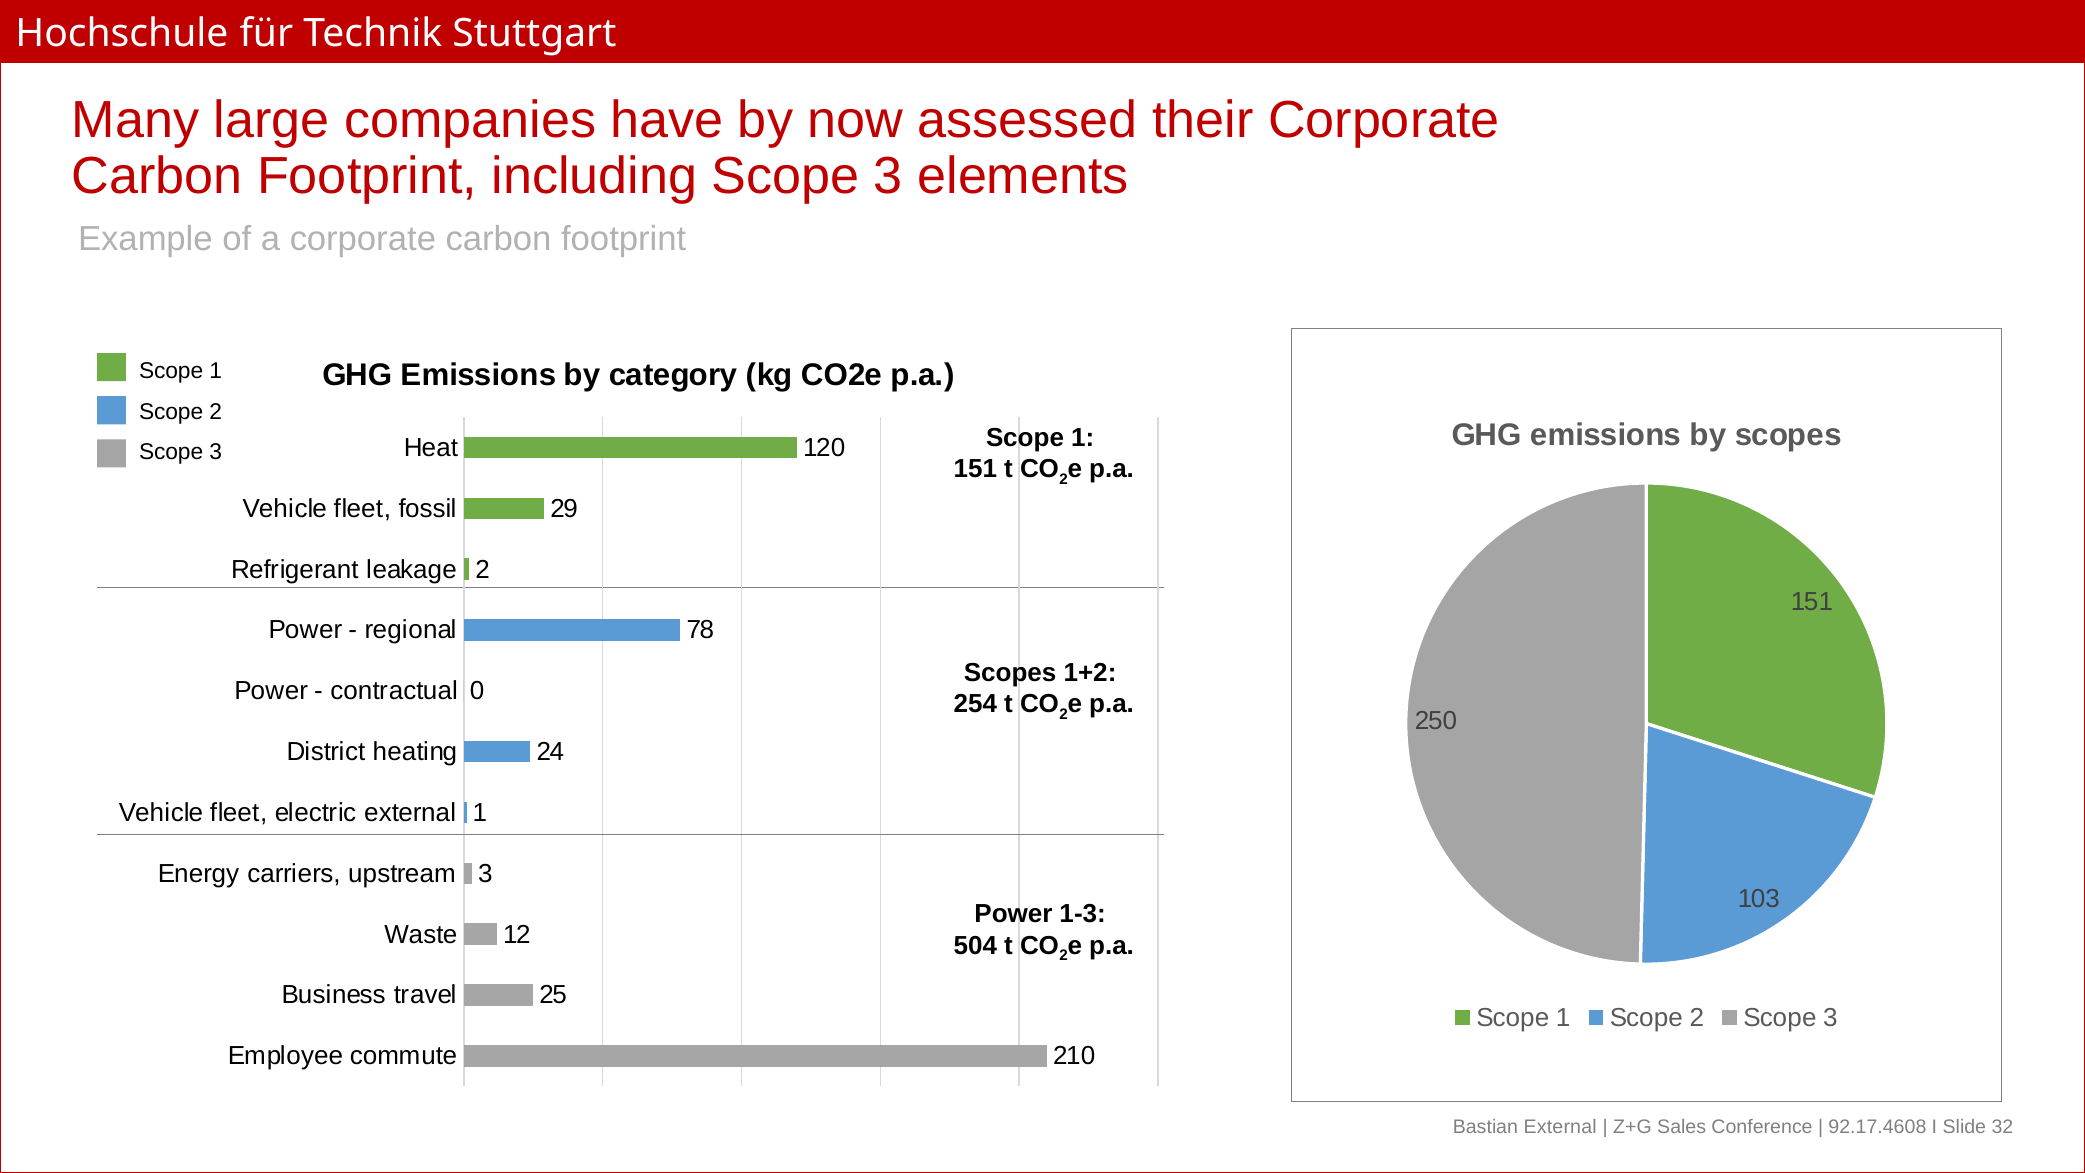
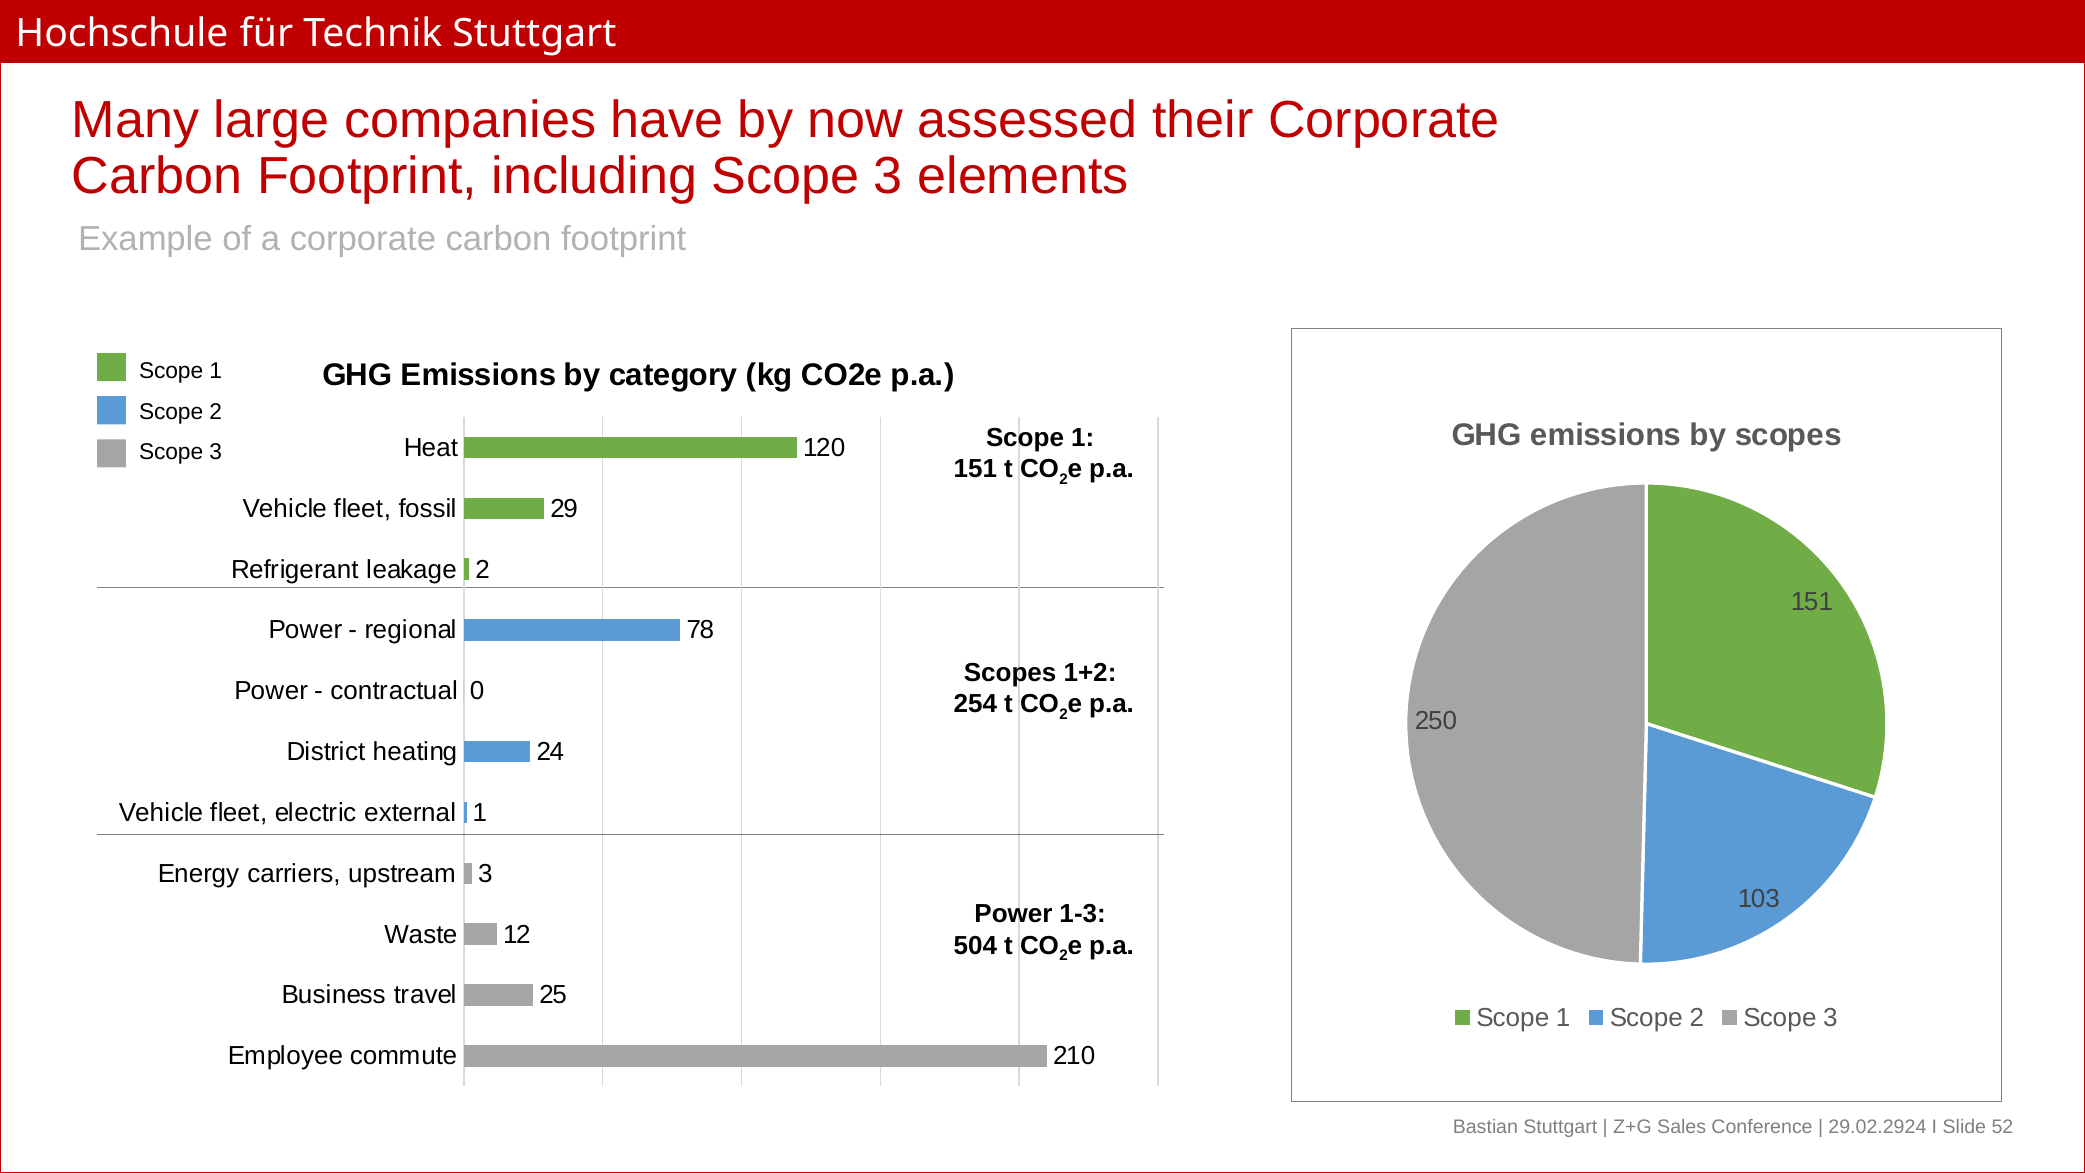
Bastian External: External -> Stuttgart (1560, 1127)
92.17.4608: 92.17.4608 -> 29.02.2924 (1877, 1127)
32: 32 -> 52 (2002, 1127)
